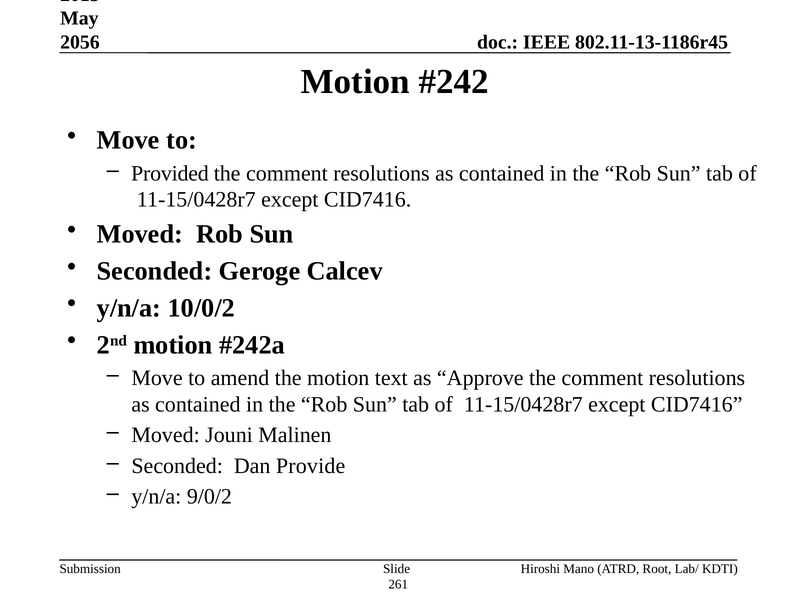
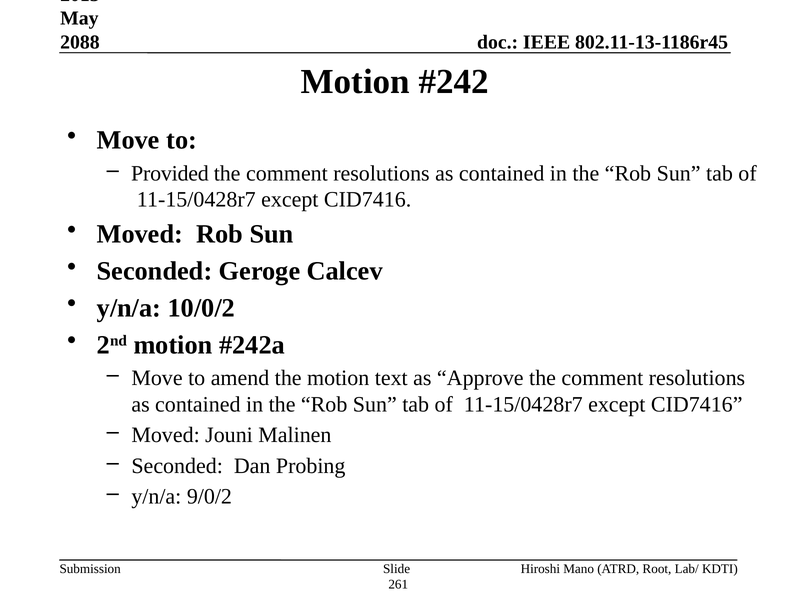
2056: 2056 -> 2088 (80, 42)
Provide: Provide -> Probing (311, 465)
